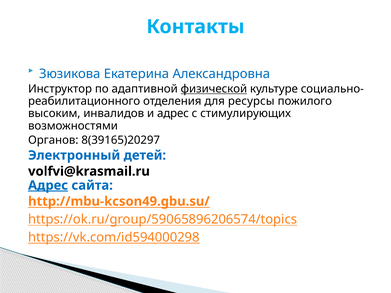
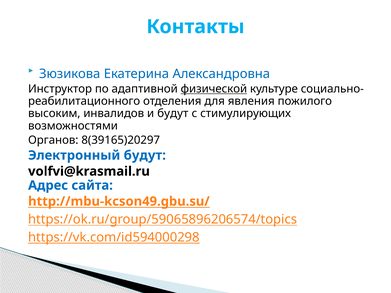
ресурсы: ресурсы -> явления (251, 101)
и адрес: адрес -> будут (173, 114)
Электронный детей: детей -> будут (145, 155)
Адрес underline: present -> none (48, 186)
